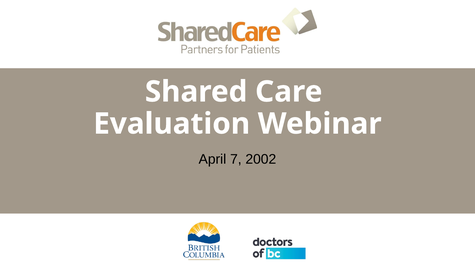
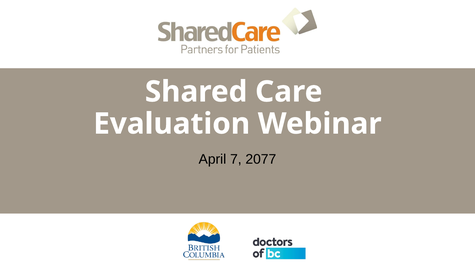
2002: 2002 -> 2077 (261, 159)
